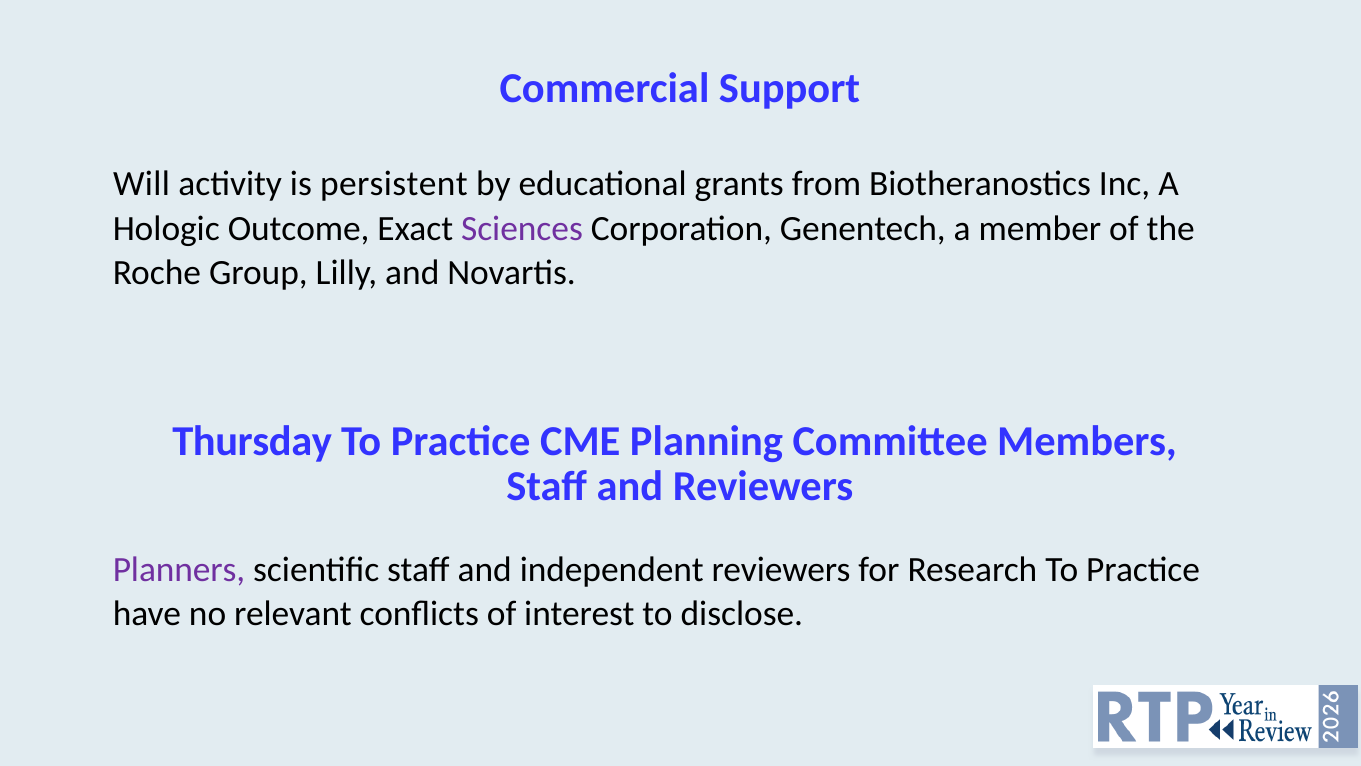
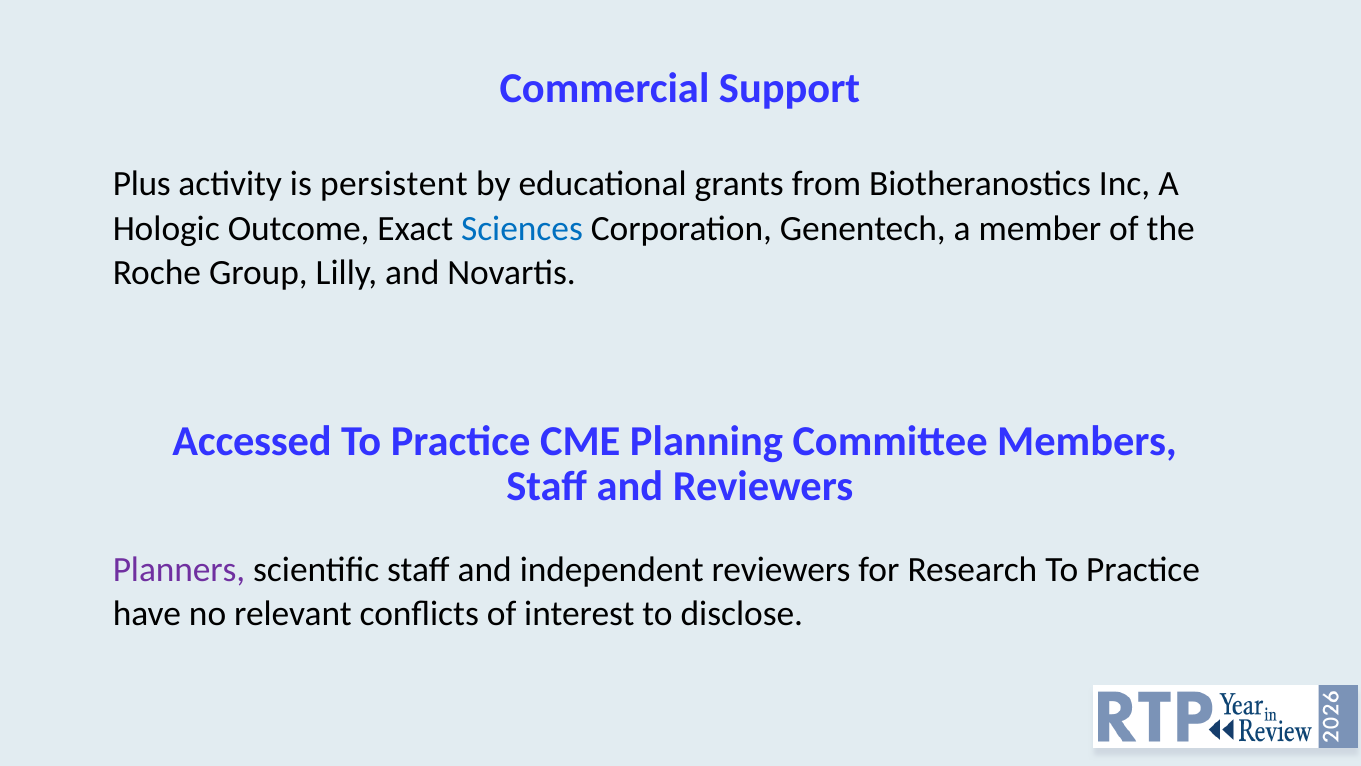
Will: Will -> Plus (142, 184)
Sciences colour: purple -> blue (522, 228)
Thursday: Thursday -> Accessed (252, 441)
